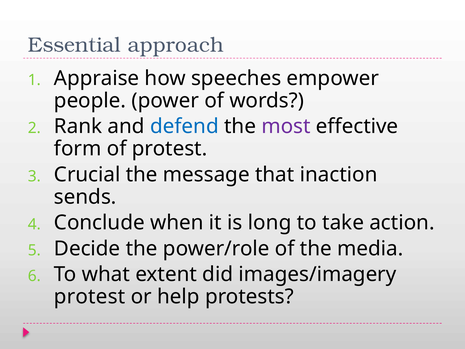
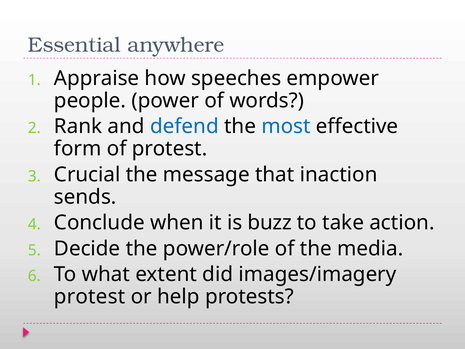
approach: approach -> anywhere (176, 45)
most colour: purple -> blue (286, 126)
long: long -> buzz (270, 223)
